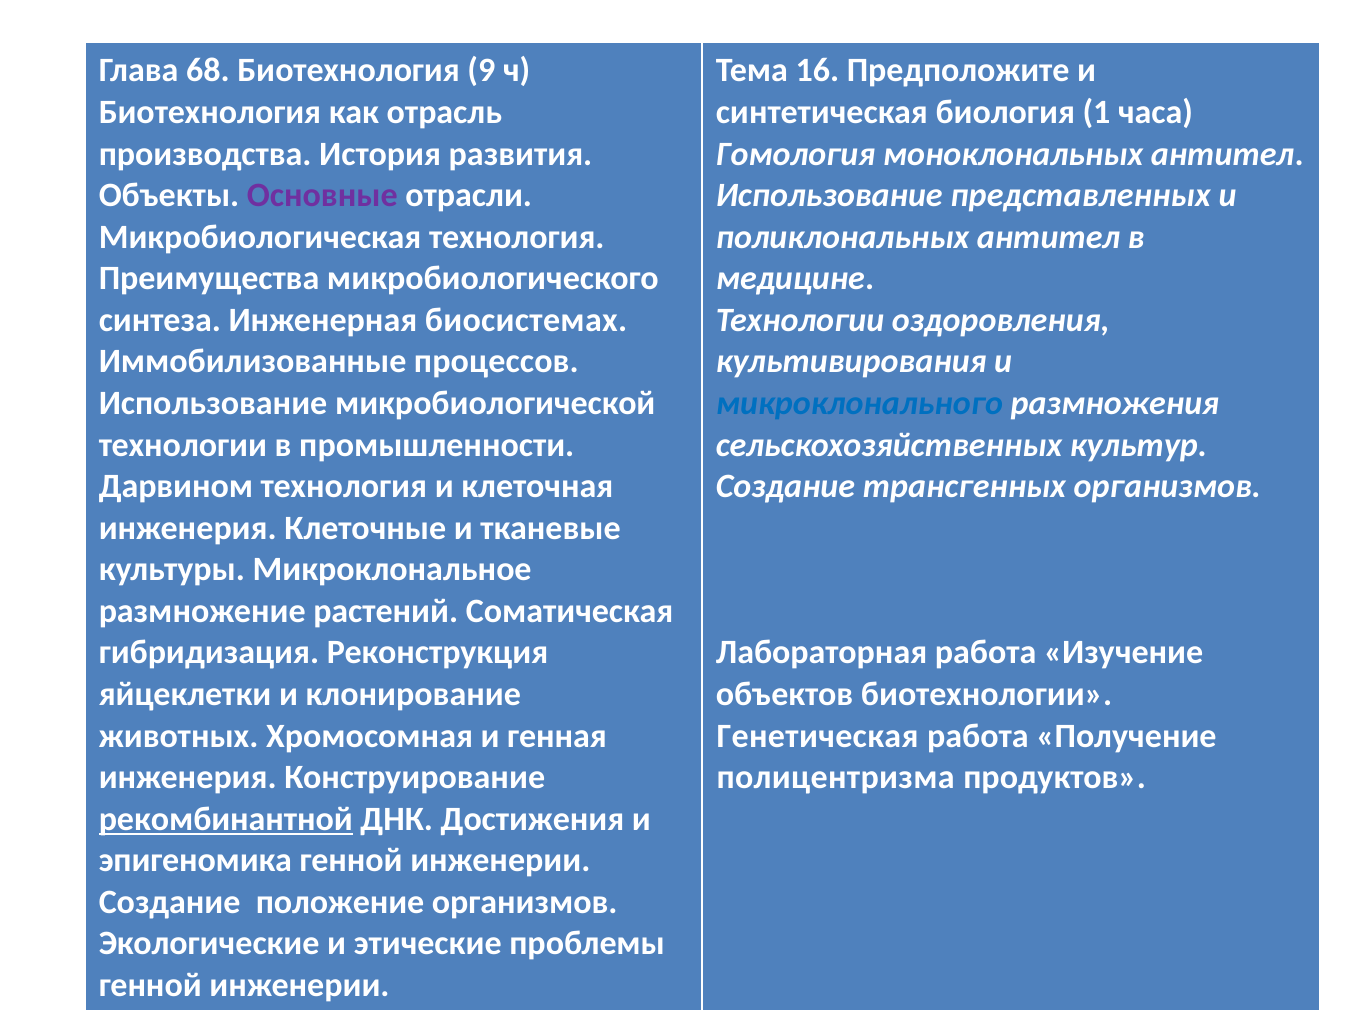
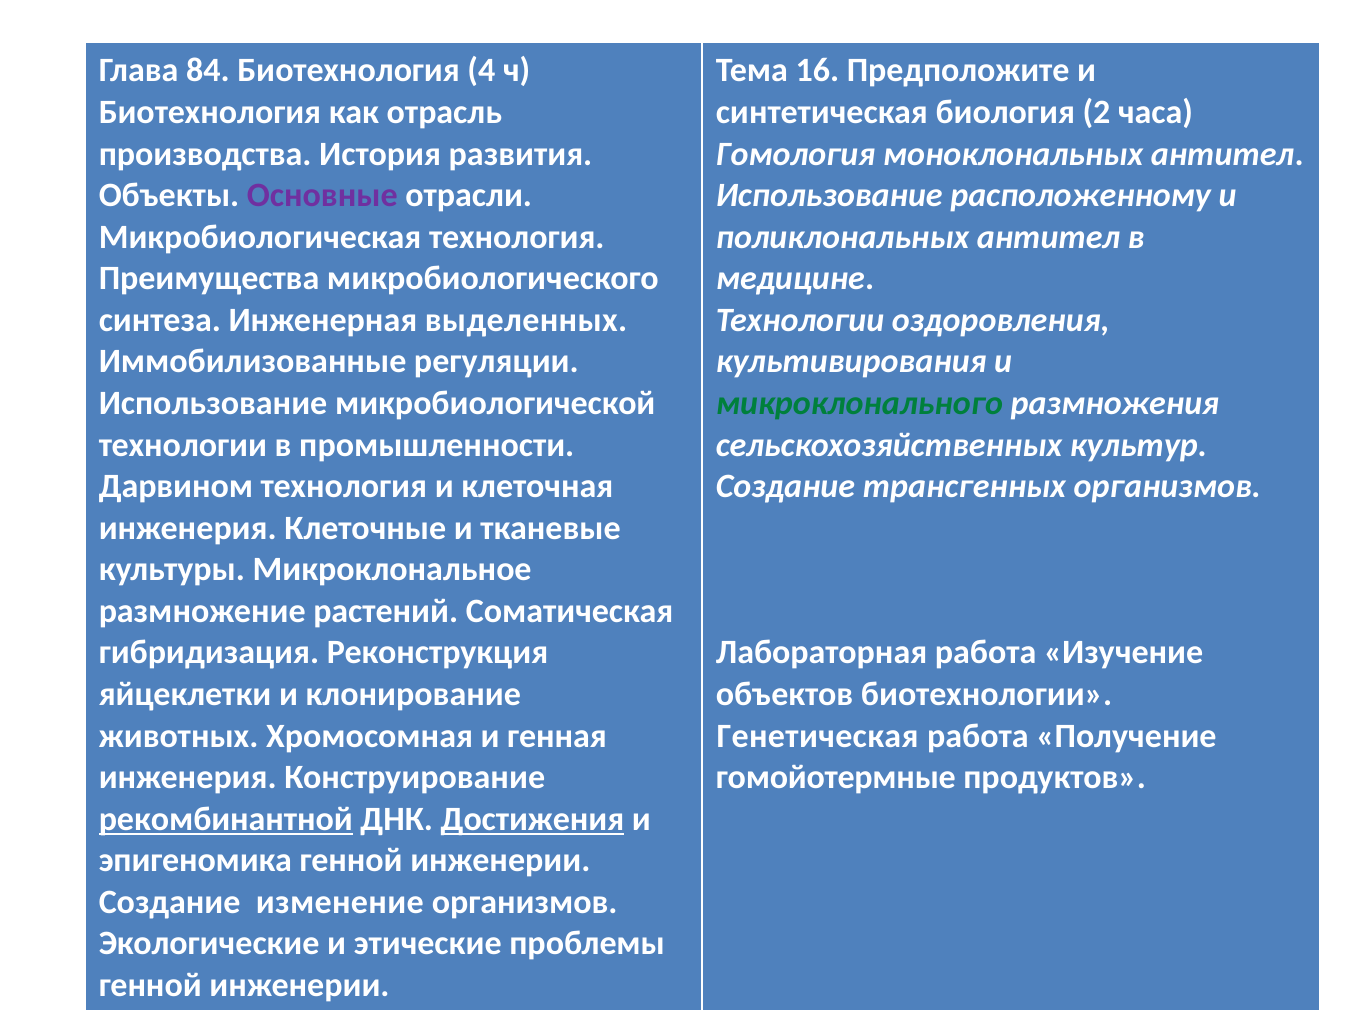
68: 68 -> 84 (208, 71)
9: 9 -> 4 (481, 71)
1: 1 -> 2 (1096, 112)
представленных: представленных -> расположенному (1081, 195)
биосистемах: биосистемах -> выделенных (526, 320)
процессов: процессов -> регуляции (496, 361)
микроклонального colour: blue -> green (859, 403)
полицентризма: полицентризма -> гомойотермные (836, 777)
Достижения underline: none -> present (532, 819)
положение: положение -> изменение (340, 902)
